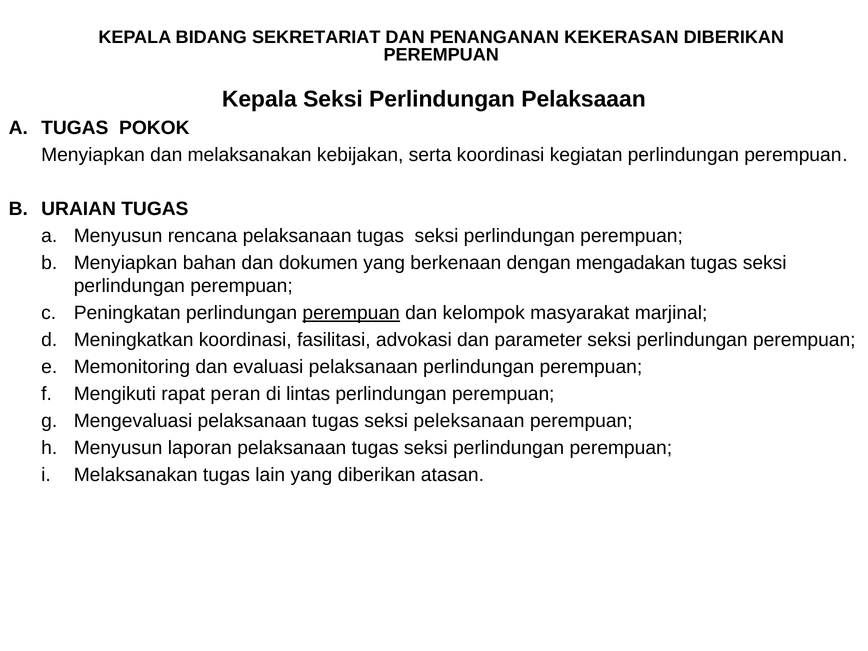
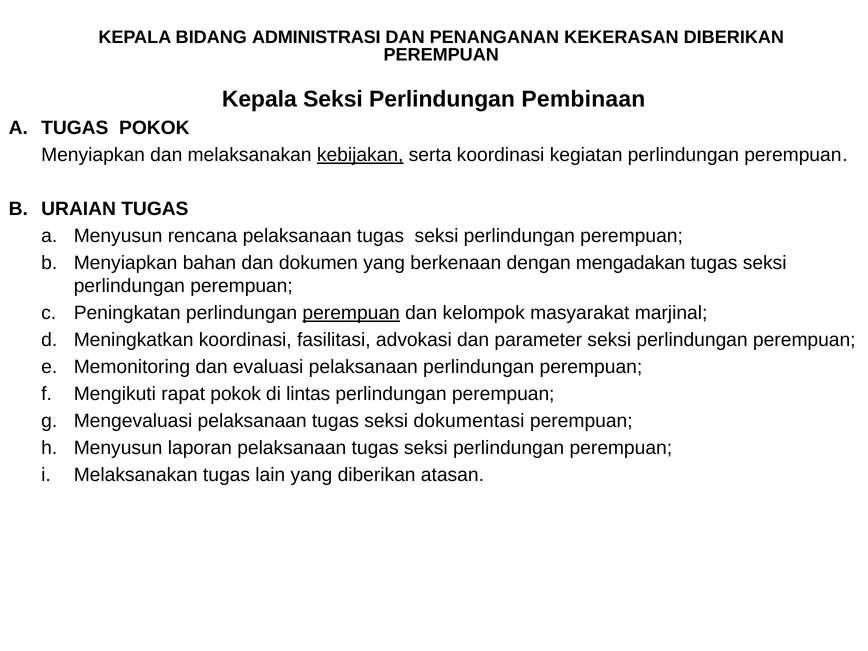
SEKRETARIAT: SEKRETARIAT -> ADMINISTRASI (316, 37)
Pelaksaaan: Pelaksaaan -> Pembinaan (583, 99)
kebijakan underline: none -> present (360, 155)
rapat peran: peran -> pokok (236, 394)
peleksanaan: peleksanaan -> dokumentasi (469, 421)
